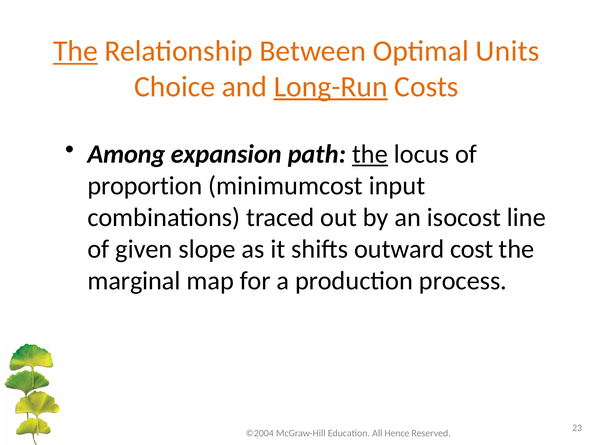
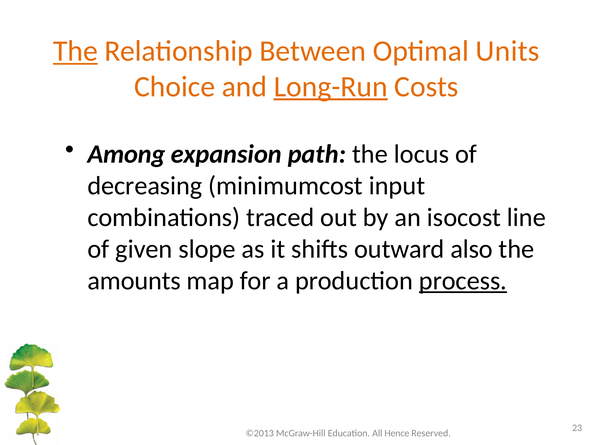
the underline: present -> none (370, 154)
proportion: proportion -> decreasing (145, 186)
cost: cost -> also (472, 249)
marginal: marginal -> amounts (134, 281)
process underline: none -> present (463, 281)
©2004: ©2004 -> ©2013 (260, 433)
